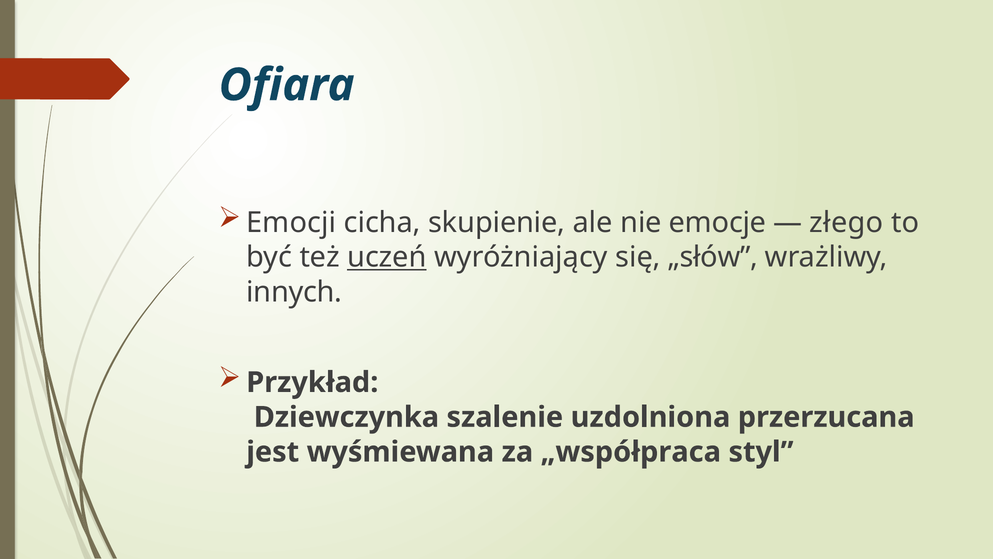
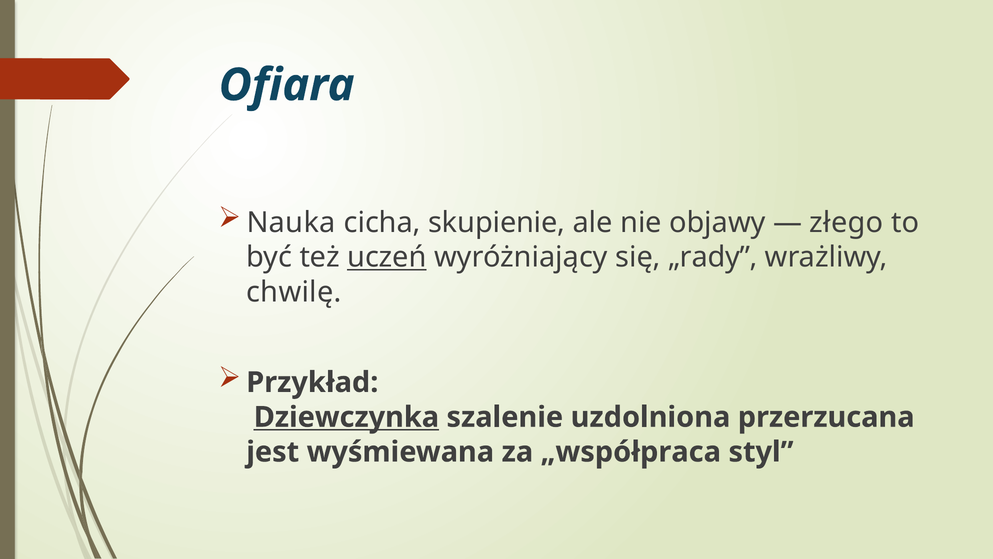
Emocji: Emocji -> Nauka (291, 222)
emocje: emocje -> objawy (717, 222)
„słów: „słów -> „rady (713, 257)
innych: innych -> chwilę (294, 292)
Dziewczynka underline: none -> present (346, 417)
